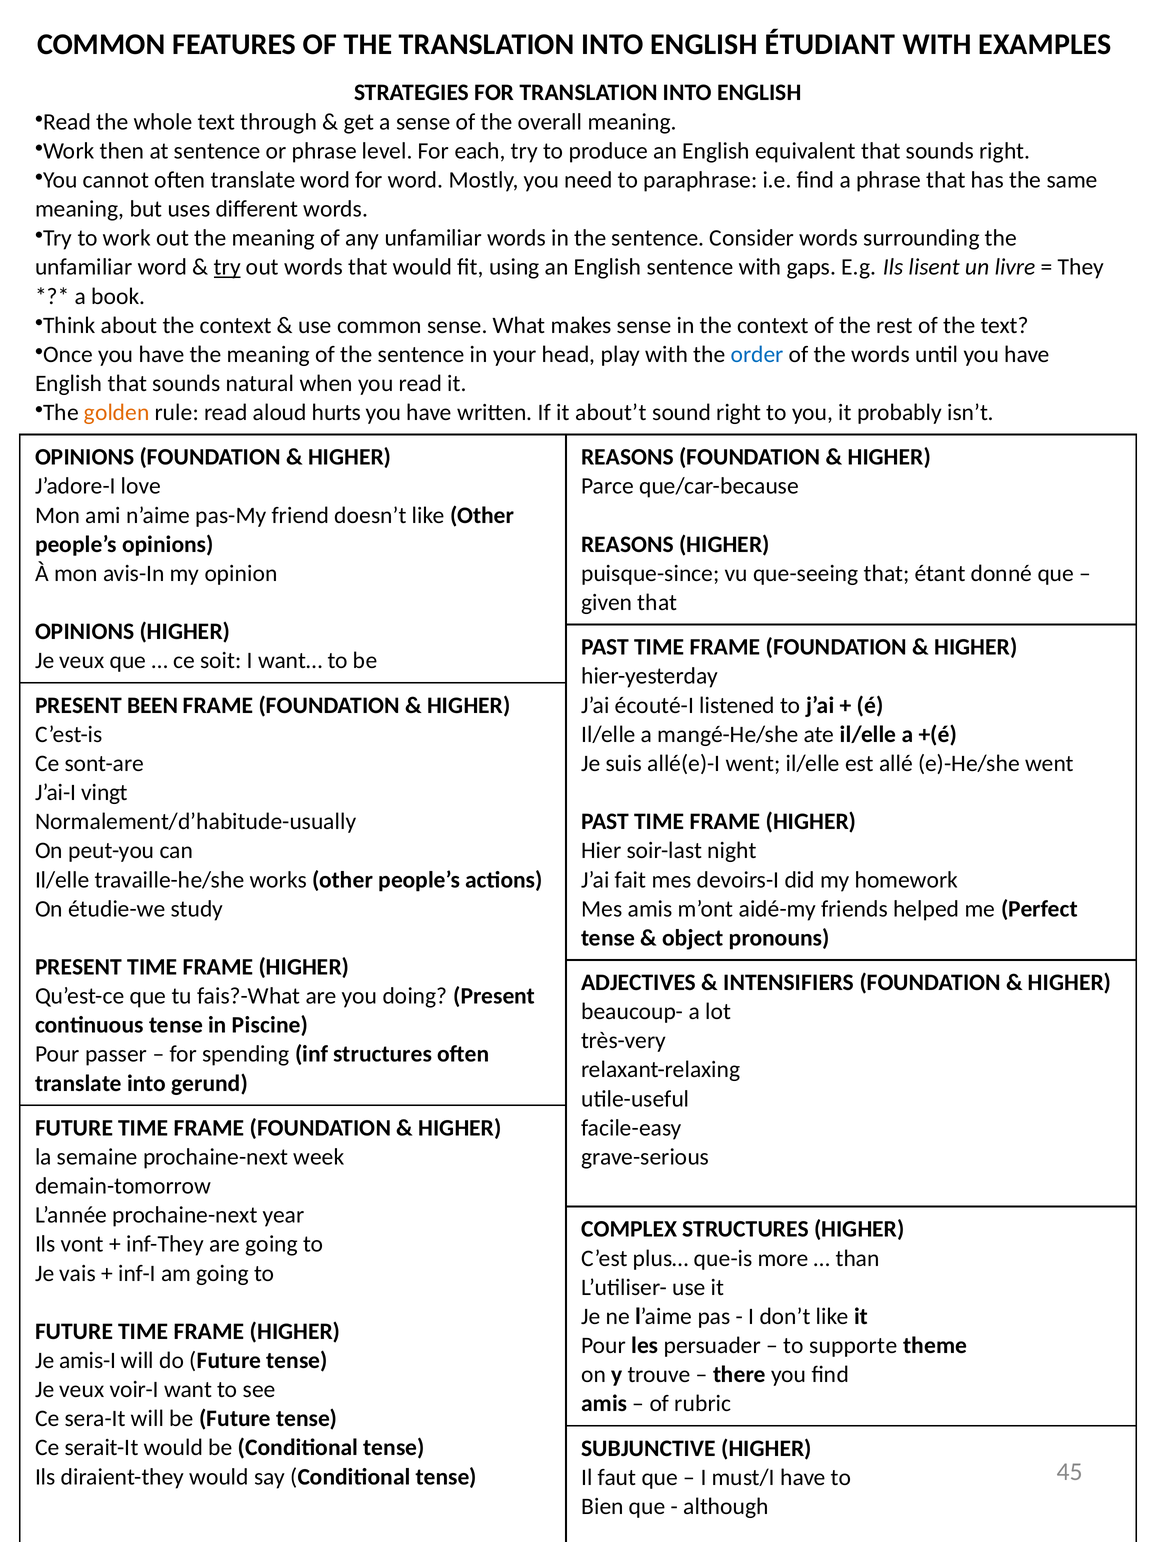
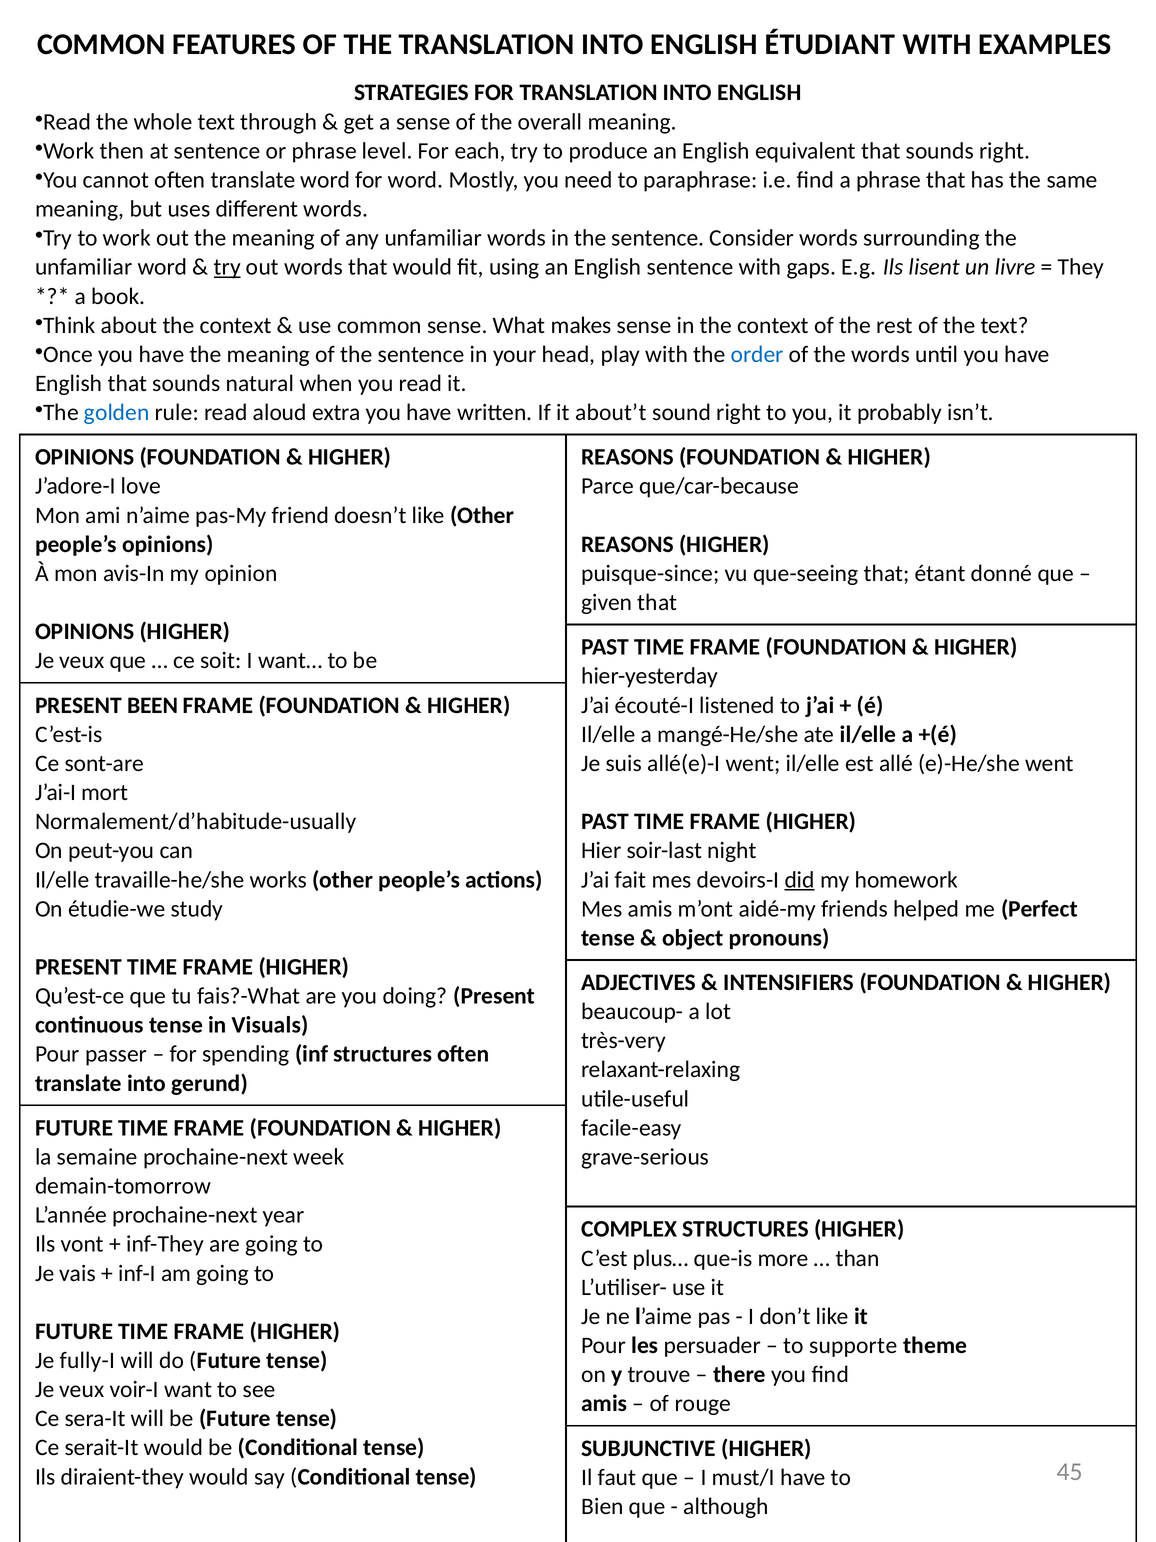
golden colour: orange -> blue (117, 412)
hurts: hurts -> extra (336, 412)
vingt: vingt -> mort (105, 792)
did underline: none -> present (800, 879)
Piscine: Piscine -> Visuals (270, 1025)
amis-I: amis-I -> fully-I (87, 1360)
rubric: rubric -> rouge (703, 1403)
